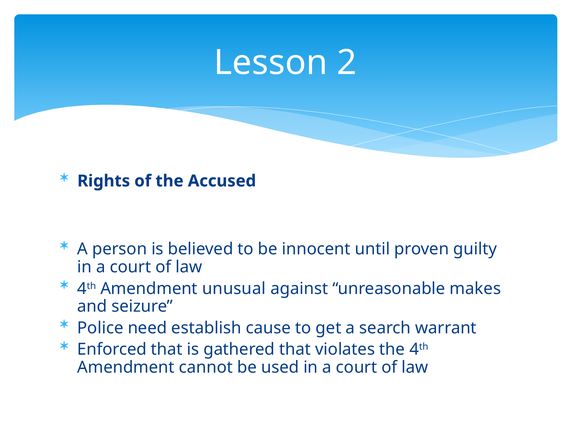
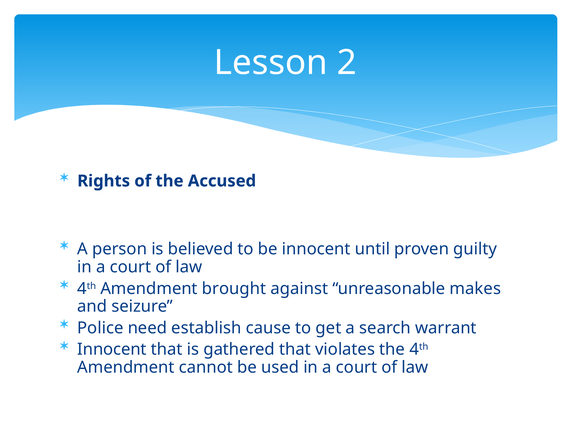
unusual: unusual -> brought (234, 289)
Enforced: Enforced -> Innocent (112, 349)
